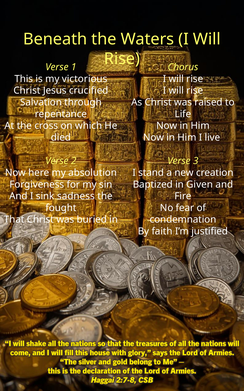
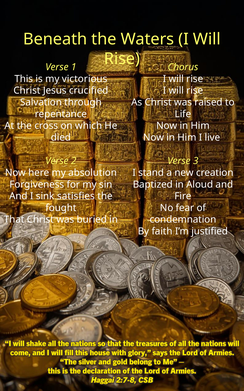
Given: Given -> Aloud (200, 184)
sadness: sadness -> satisfies (76, 196)
